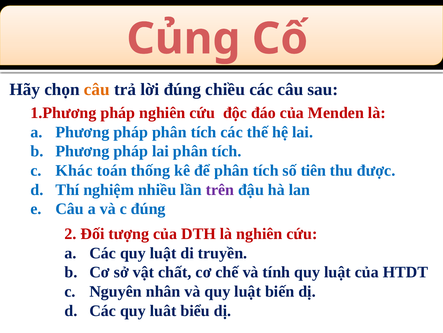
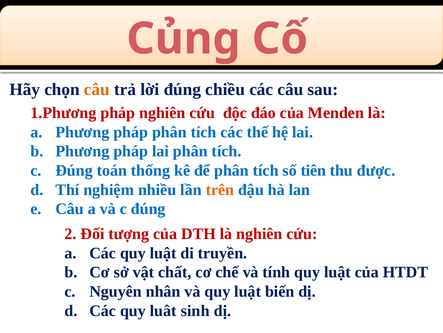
Khác: Khác -> Đúng (74, 170)
trên colour: purple -> orange (220, 189)
biểu: biểu -> sinh (195, 310)
